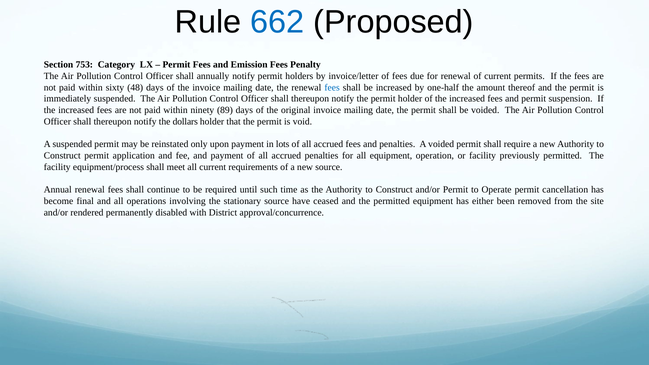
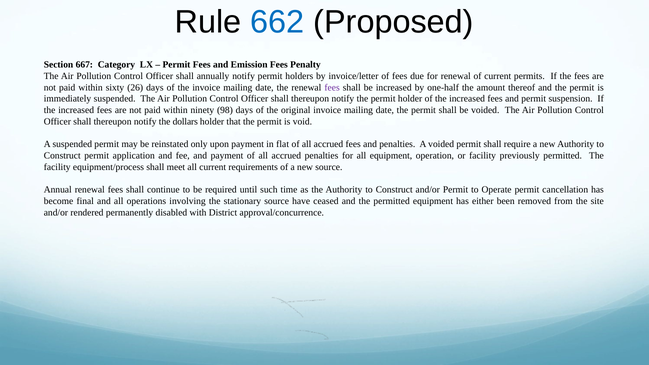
753: 753 -> 667 (84, 65)
48: 48 -> 26 (135, 87)
fees colour: blue -> purple (332, 87)
89: 89 -> 98 (225, 110)
lots: lots -> flat (283, 144)
